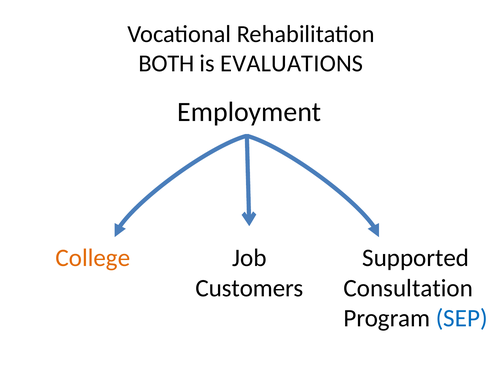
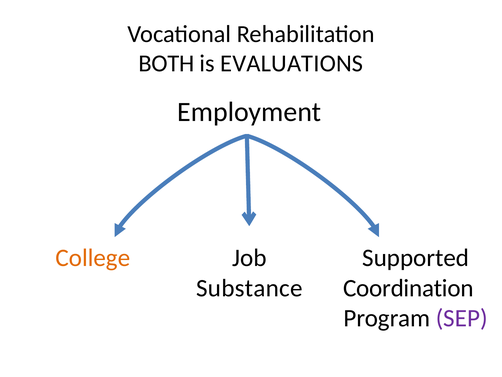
Customers: Customers -> Substance (249, 288)
Consultation: Consultation -> Coordination (408, 288)
SEP colour: blue -> purple (462, 318)
